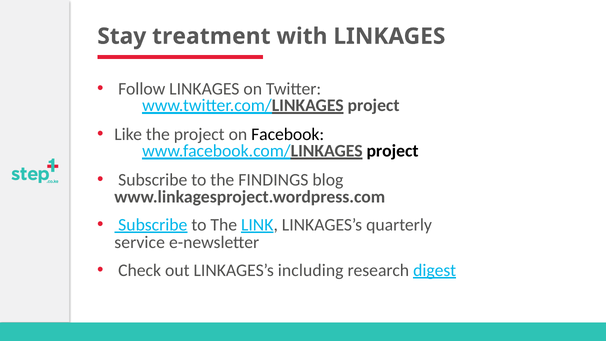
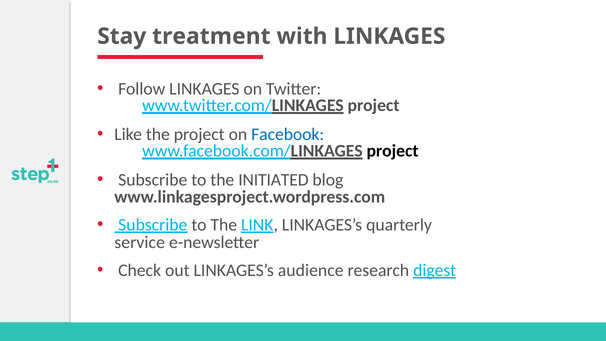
Facebook colour: black -> blue (288, 134)
FINDINGS: FINDINGS -> INITIATED (273, 180)
including: including -> audience (311, 270)
